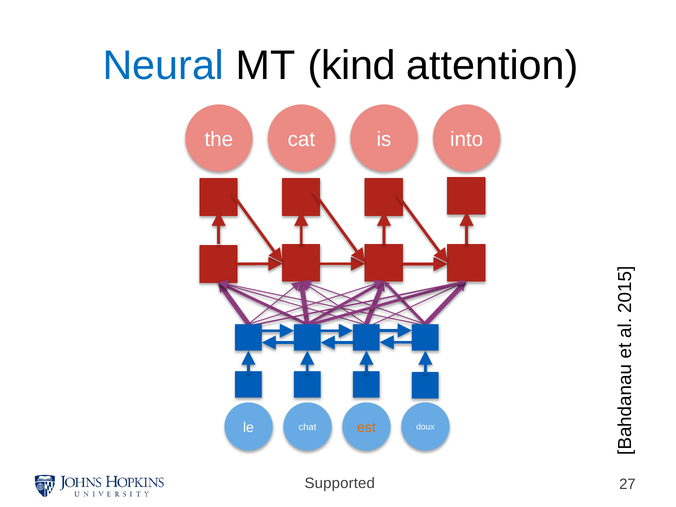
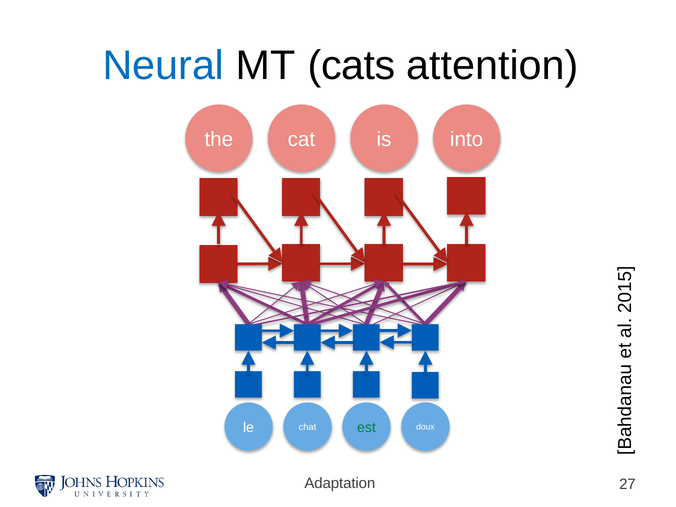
kind: kind -> cats (352, 66)
est colour: orange -> green (366, 427)
Supported: Supported -> Adaptation (340, 483)
